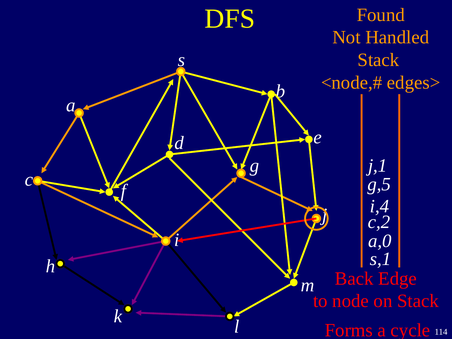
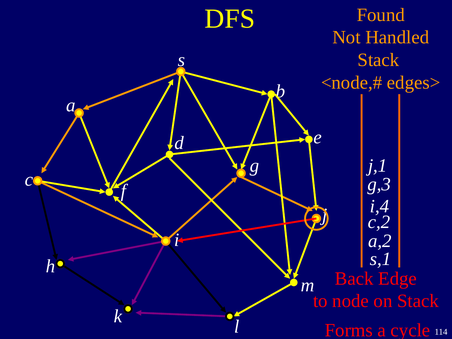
g,5: g,5 -> g,3 (379, 184)
a,0: a,0 -> a,2 (380, 241)
